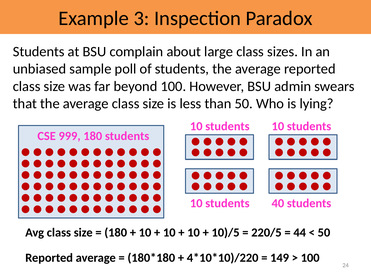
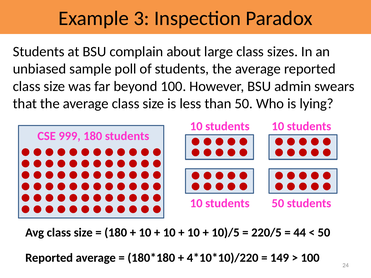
students 40: 40 -> 50 (278, 203)
